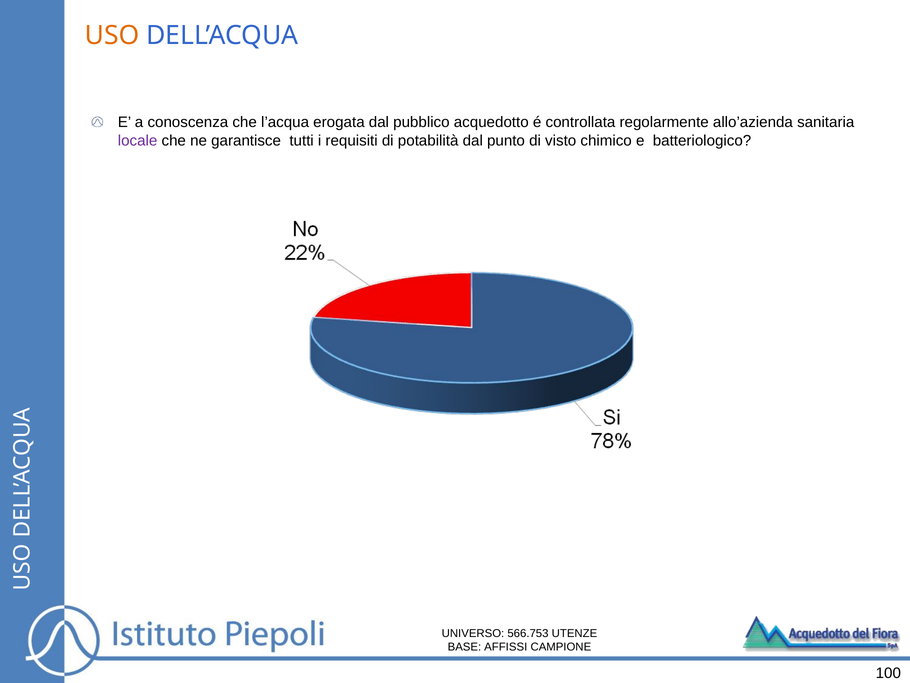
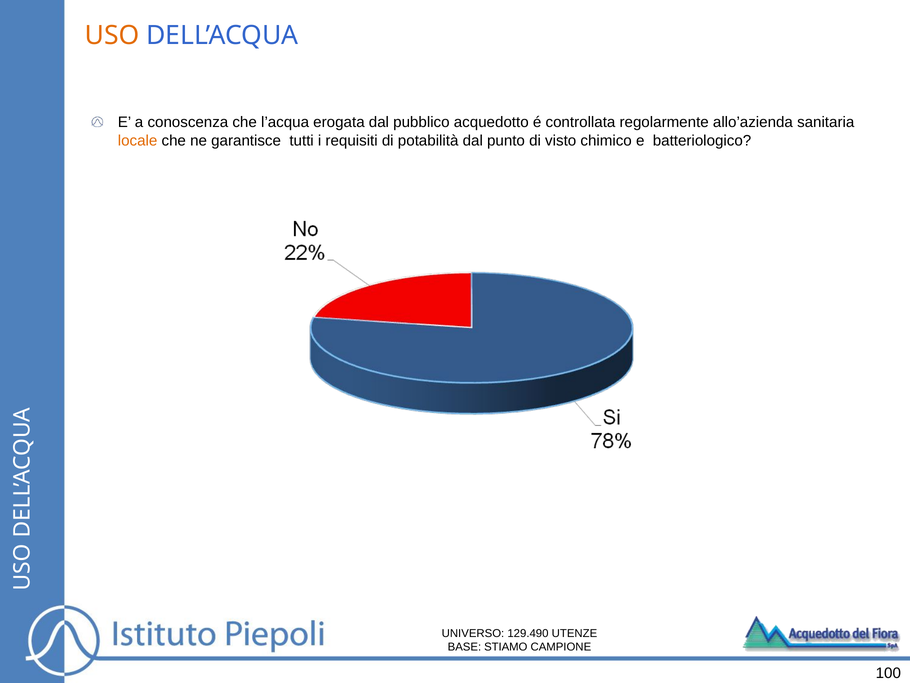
locale colour: purple -> orange (138, 141)
566.753: 566.753 -> 129.490 (528, 633)
AFFISSI: AFFISSI -> STIAMO (506, 647)
